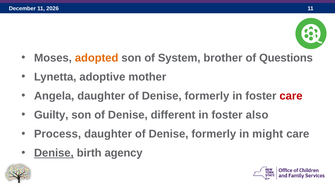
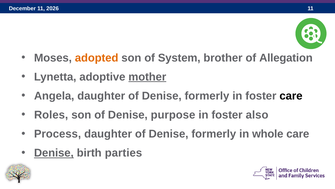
Questions: Questions -> Allegation (286, 58)
mother underline: none -> present (147, 77)
care colour: red -> black (291, 96)
Guilty: Guilty -> Roles (51, 115)
different: different -> purpose (173, 115)
might: might -> whole (268, 134)
agency: agency -> parties (123, 153)
